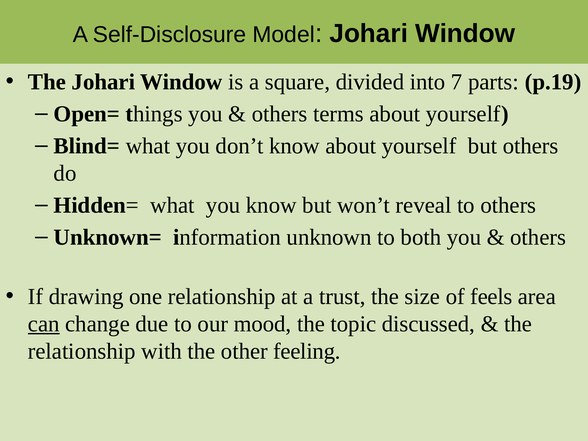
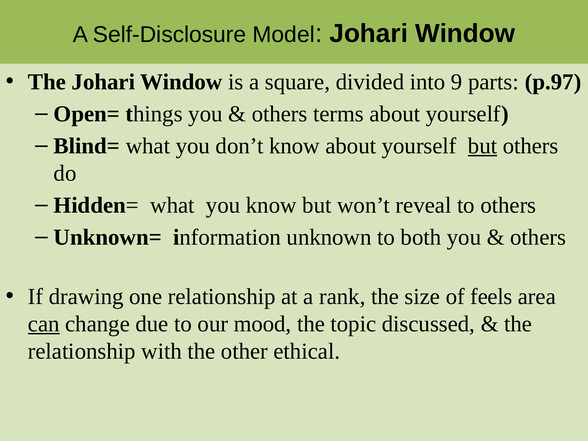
7: 7 -> 9 (457, 82)
p.19: p.19 -> p.97 (553, 82)
but underline: none -> present (483, 146)
trust: trust -> rank (342, 297)
feeling: feeling -> ethical (307, 351)
